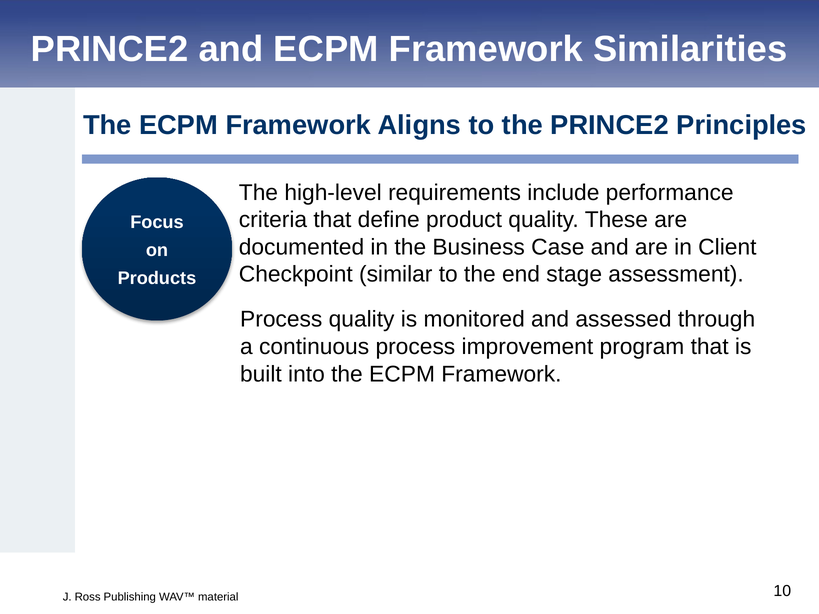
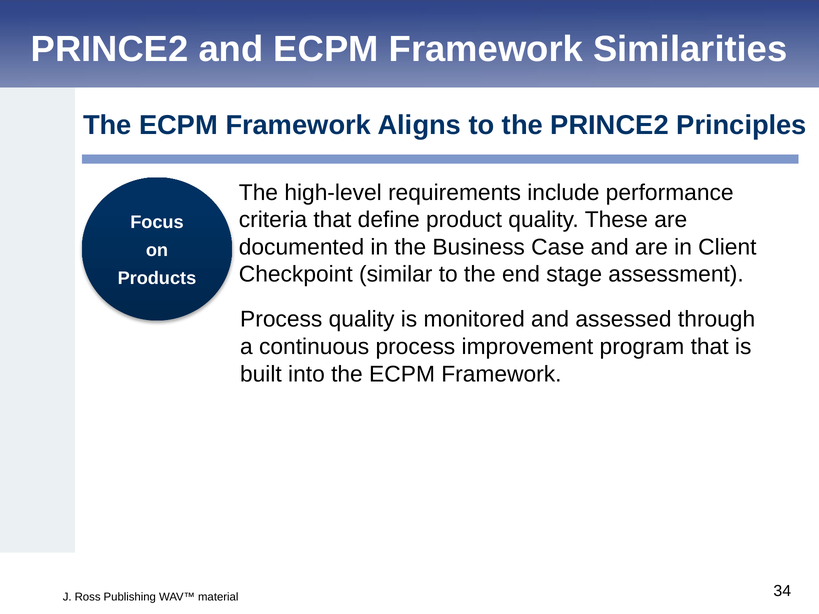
10: 10 -> 34 (782, 591)
